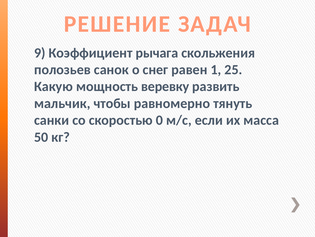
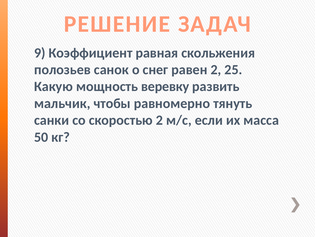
рычага: рычага -> равная (157, 53)
равен 1: 1 -> 2 (216, 70)
скоростью 0: 0 -> 2 (159, 120)
